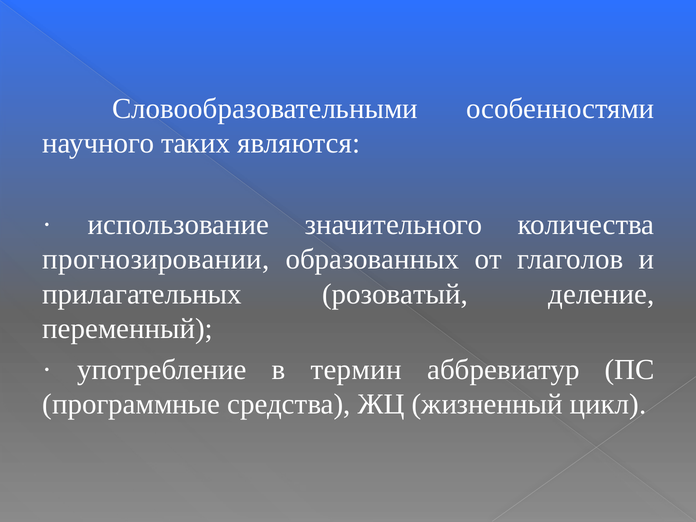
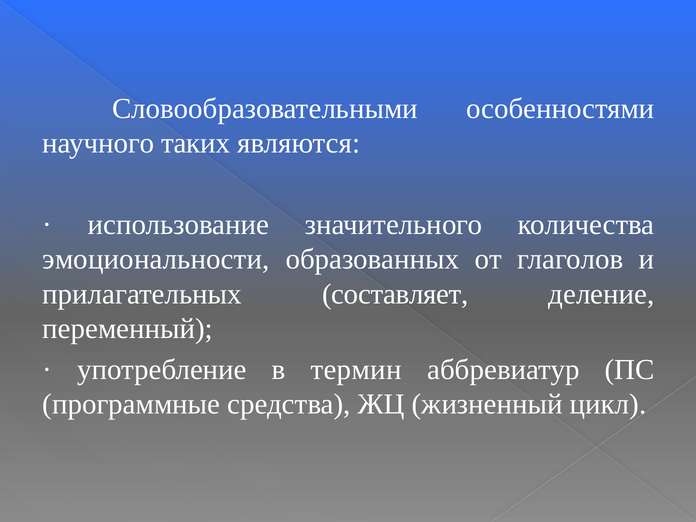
прогнозировании: прогнозировании -> эмоциональности (156, 259)
розоватый: розоватый -> составляет (395, 294)
